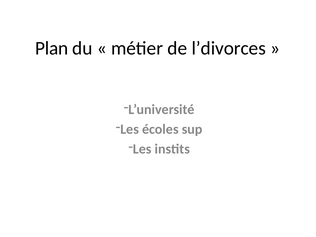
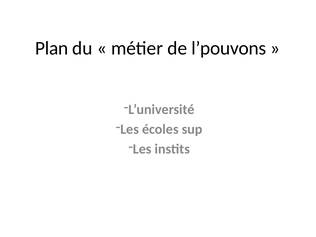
l’divorces: l’divorces -> l’pouvons (229, 48)
